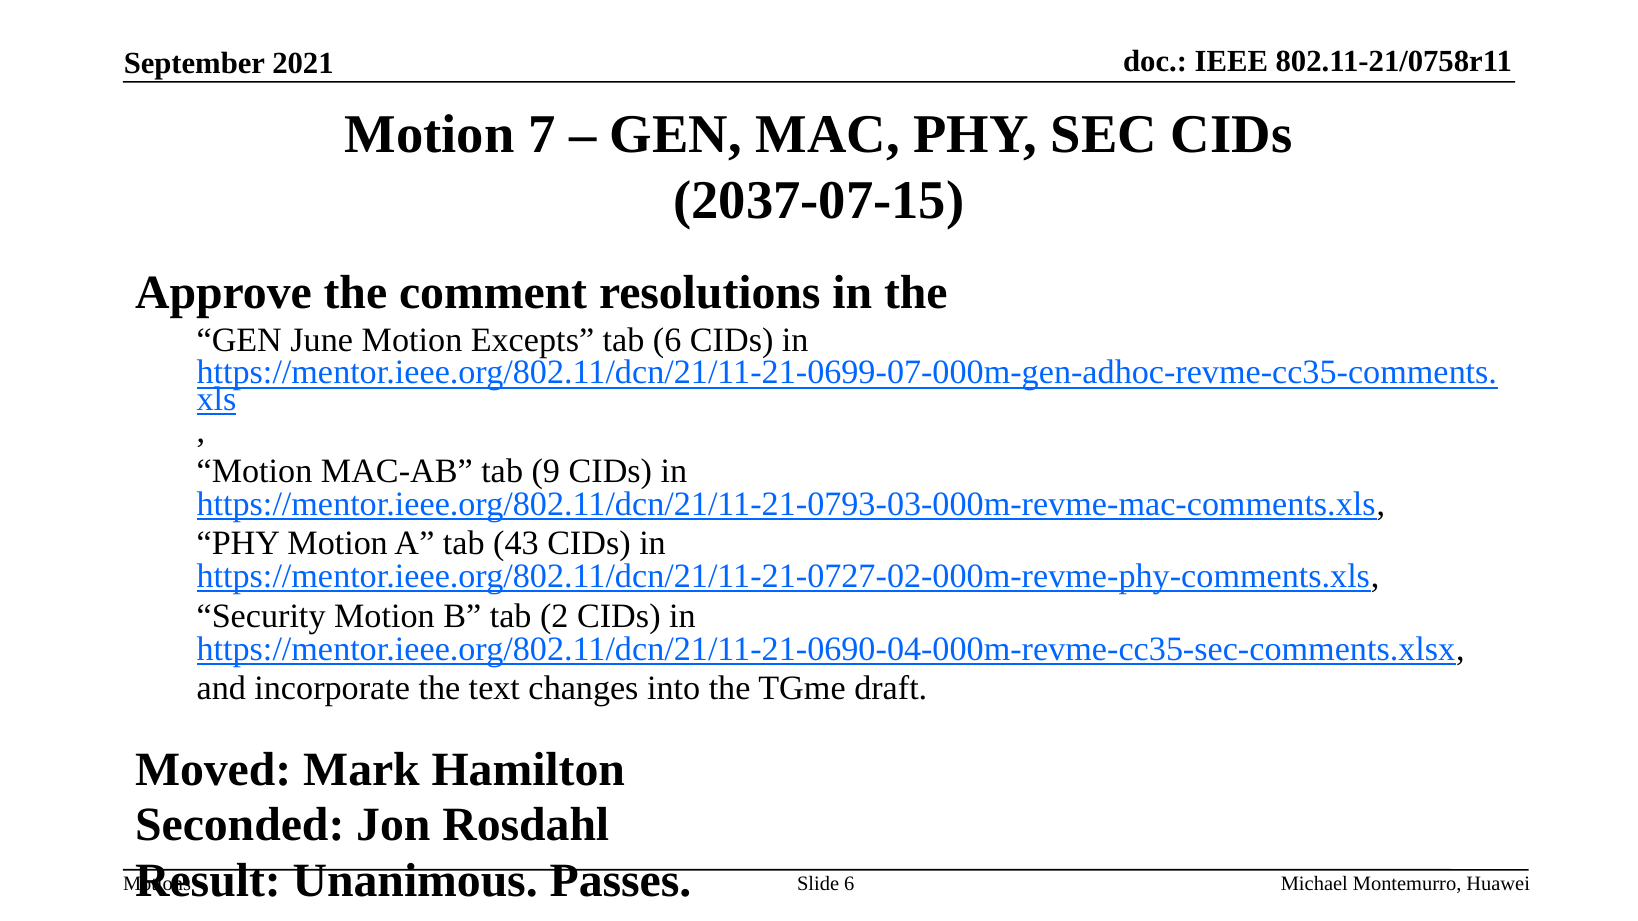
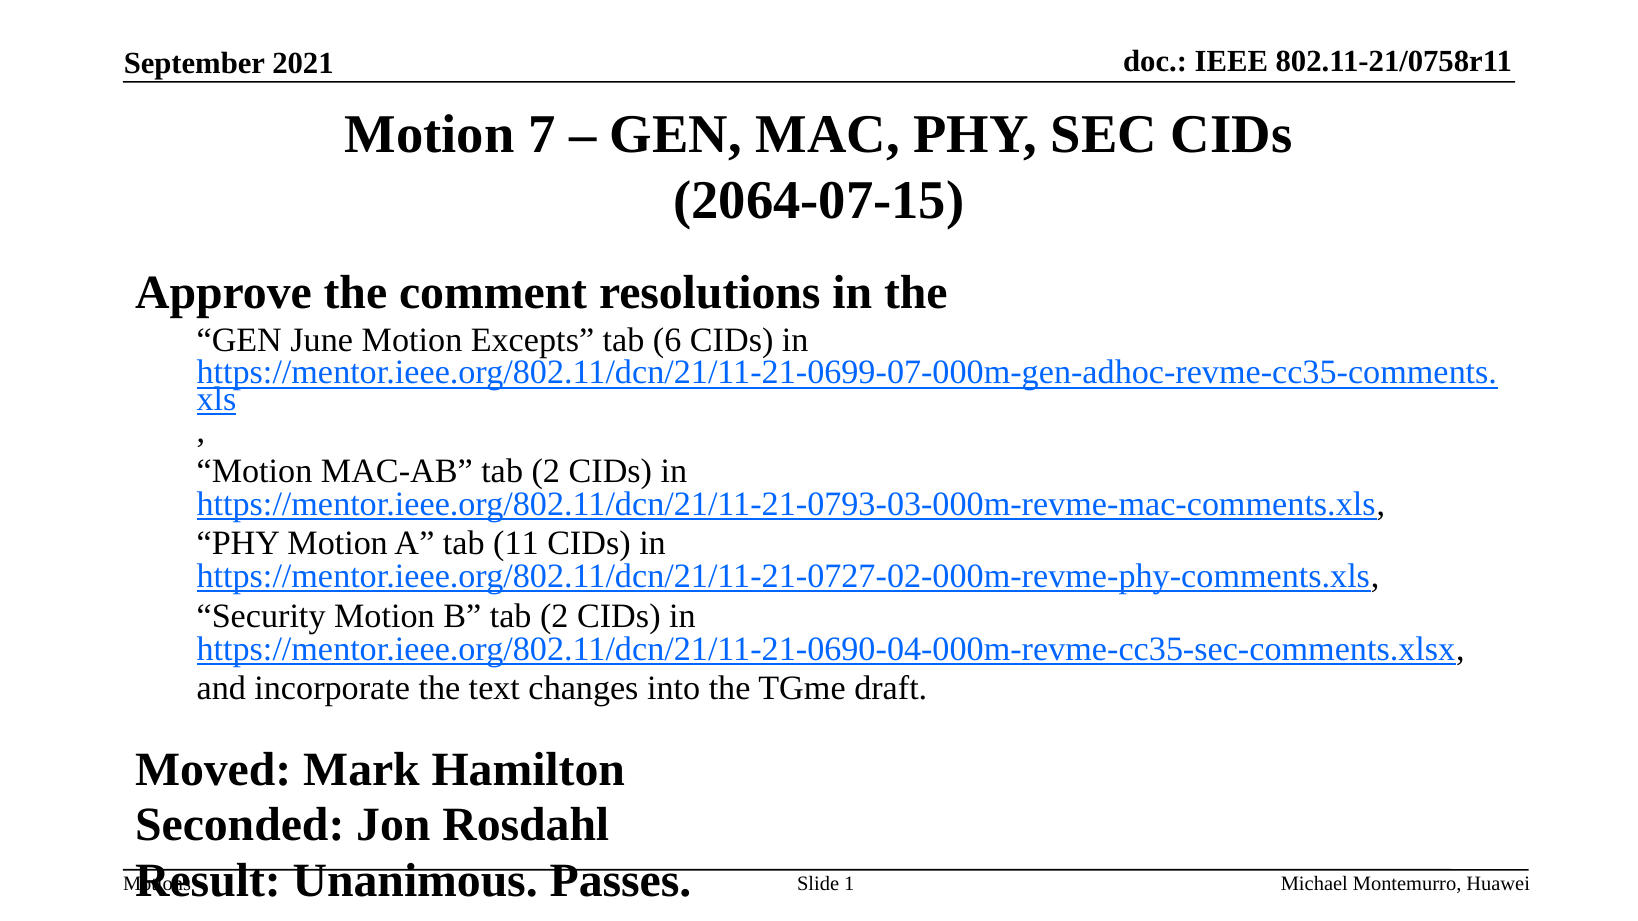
2037-07-15: 2037-07-15 -> 2064-07-15 (819, 200)
MAC-AB tab 9: 9 -> 2 (546, 471)
43: 43 -> 11 (516, 544)
Slide 6: 6 -> 1 (849, 884)
